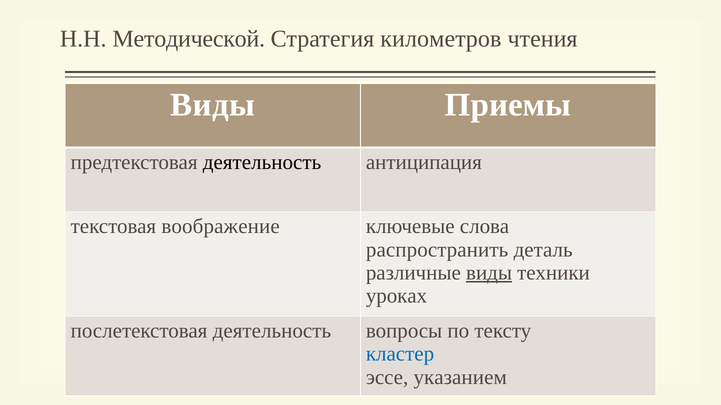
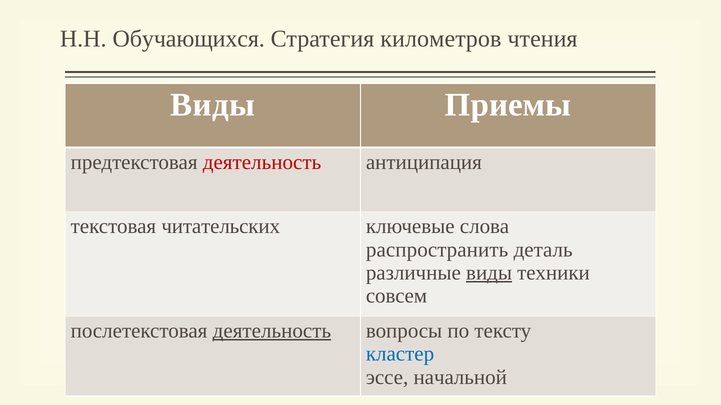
Методической: Методической -> Обучающихся (189, 39)
деятельность colour: black -> red (262, 162)
воображение: воображение -> читательских (221, 227)
уроках: уроках -> совсем (396, 296)
деятельность underline: none -> present (272, 331)
указанием: указанием -> начальной (460, 378)
